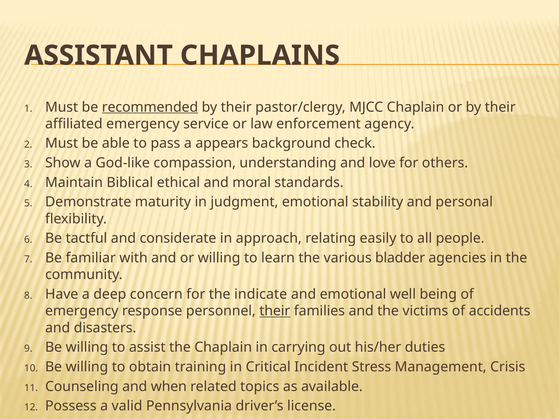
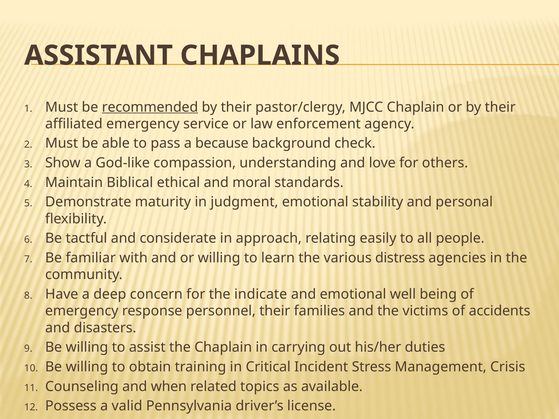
appears: appears -> because (222, 143)
bladder: bladder -> distress (400, 258)
their underline: present -> none (275, 311)
